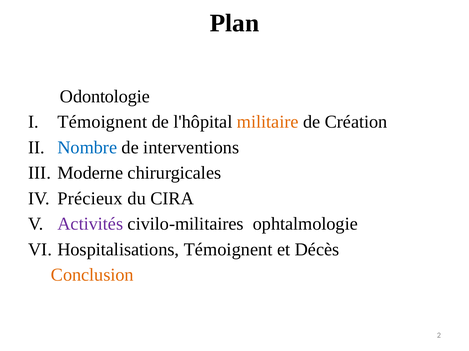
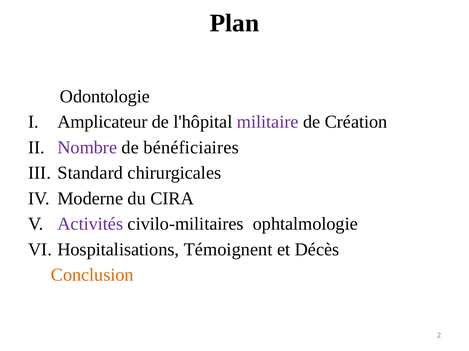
Témoignent: Témoignent -> Amplicateur (102, 122)
militaire colour: orange -> purple (268, 122)
Nombre colour: blue -> purple (87, 148)
interventions: interventions -> bénéficiaires (191, 148)
Moderne: Moderne -> Standard (90, 173)
Précieux: Précieux -> Moderne (90, 199)
